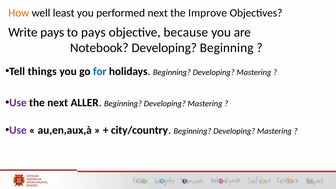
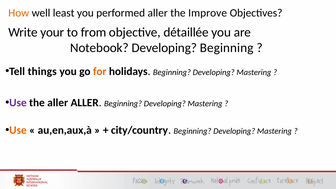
performed next: next -> aller (158, 13)
Write pays: pays -> your (52, 32)
to pays: pays -> from (94, 32)
because: because -> détaillée (186, 32)
for colour: blue -> orange (100, 71)
the next: next -> aller (58, 103)
Use colour: purple -> orange (18, 130)
